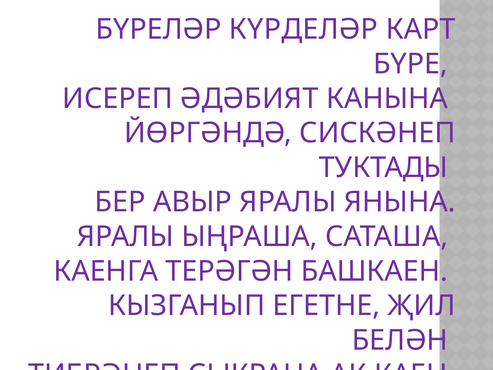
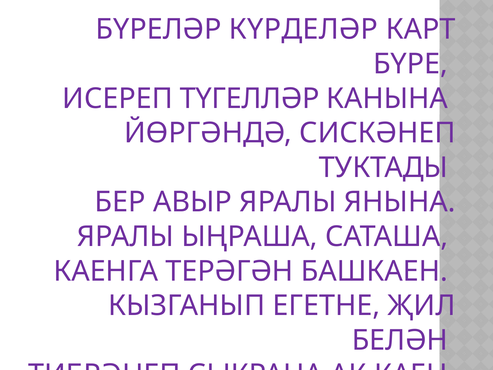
ӘДӘБИЯТ: ӘДӘБИЯТ -> ТҮГЕЛЛӘР (250, 98)
